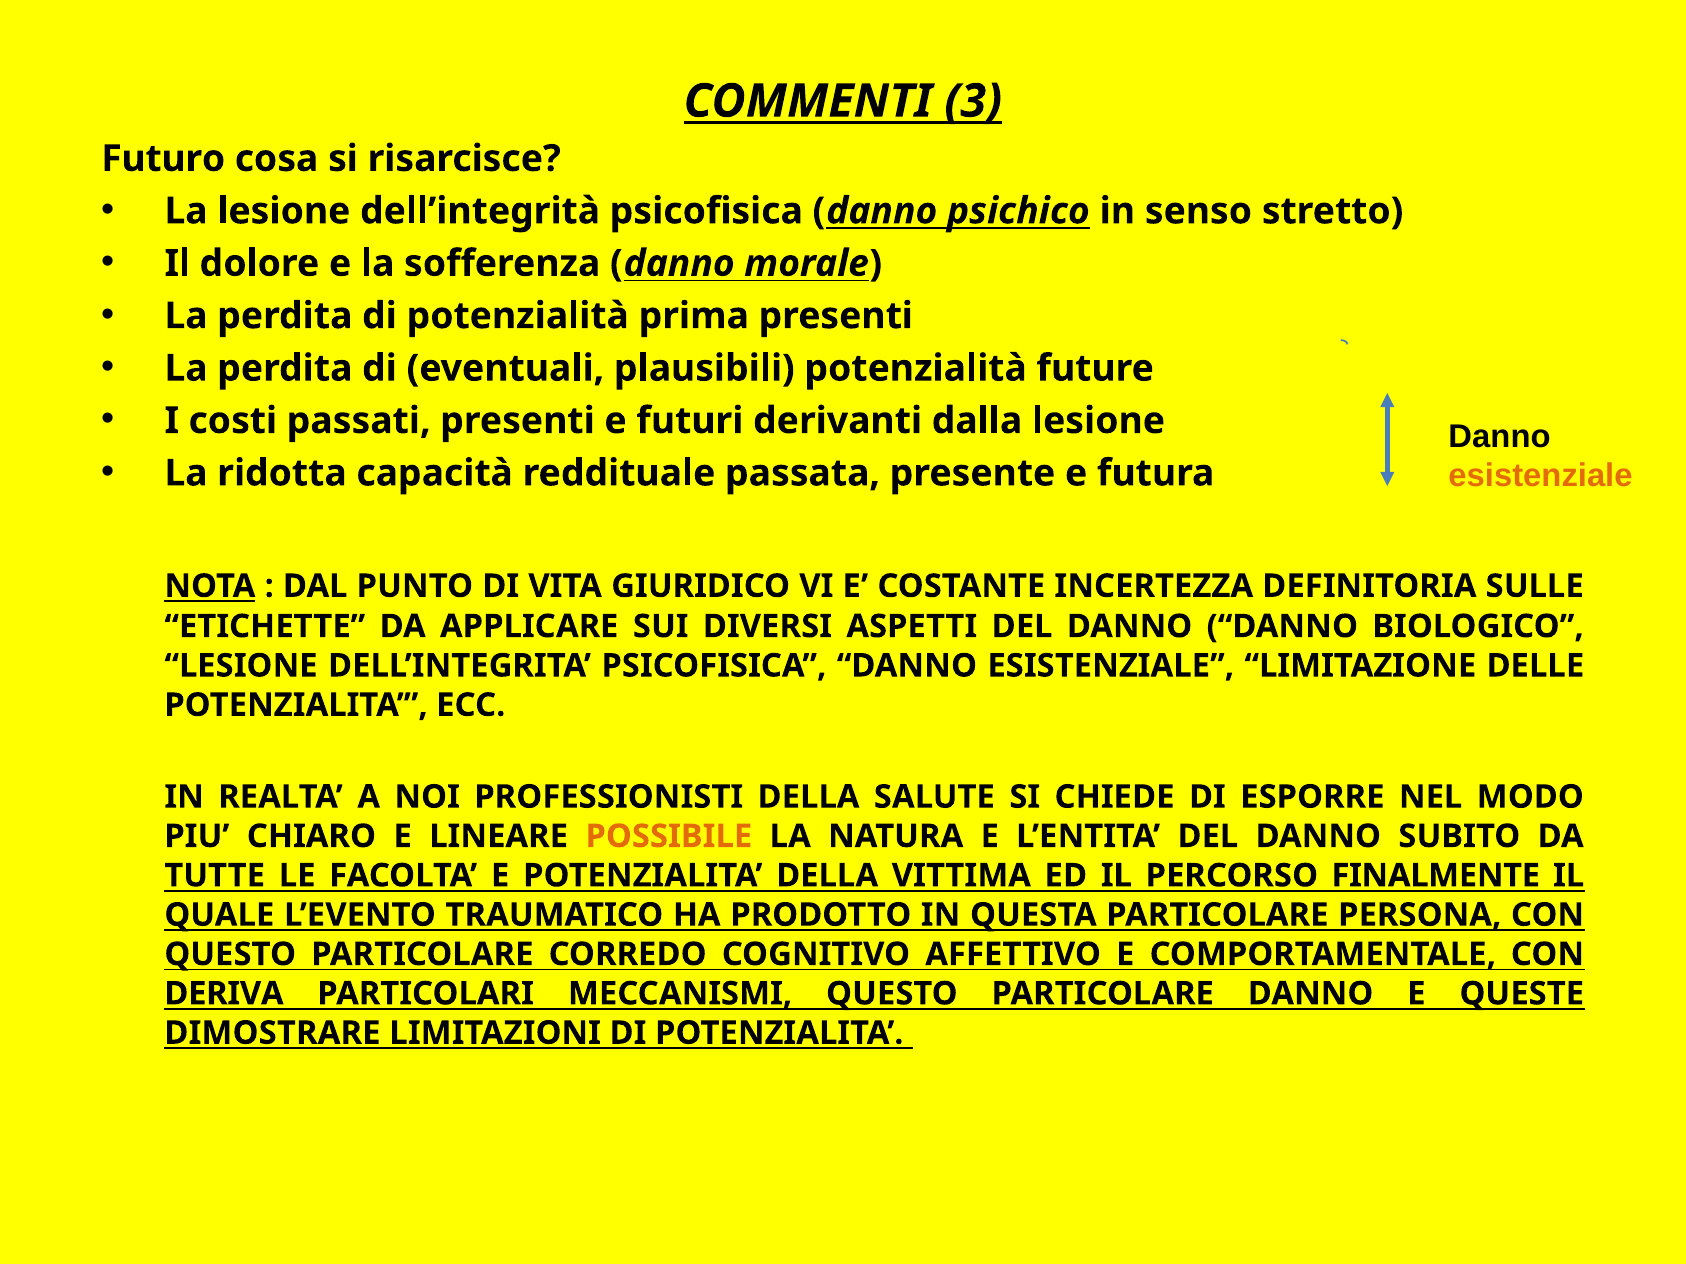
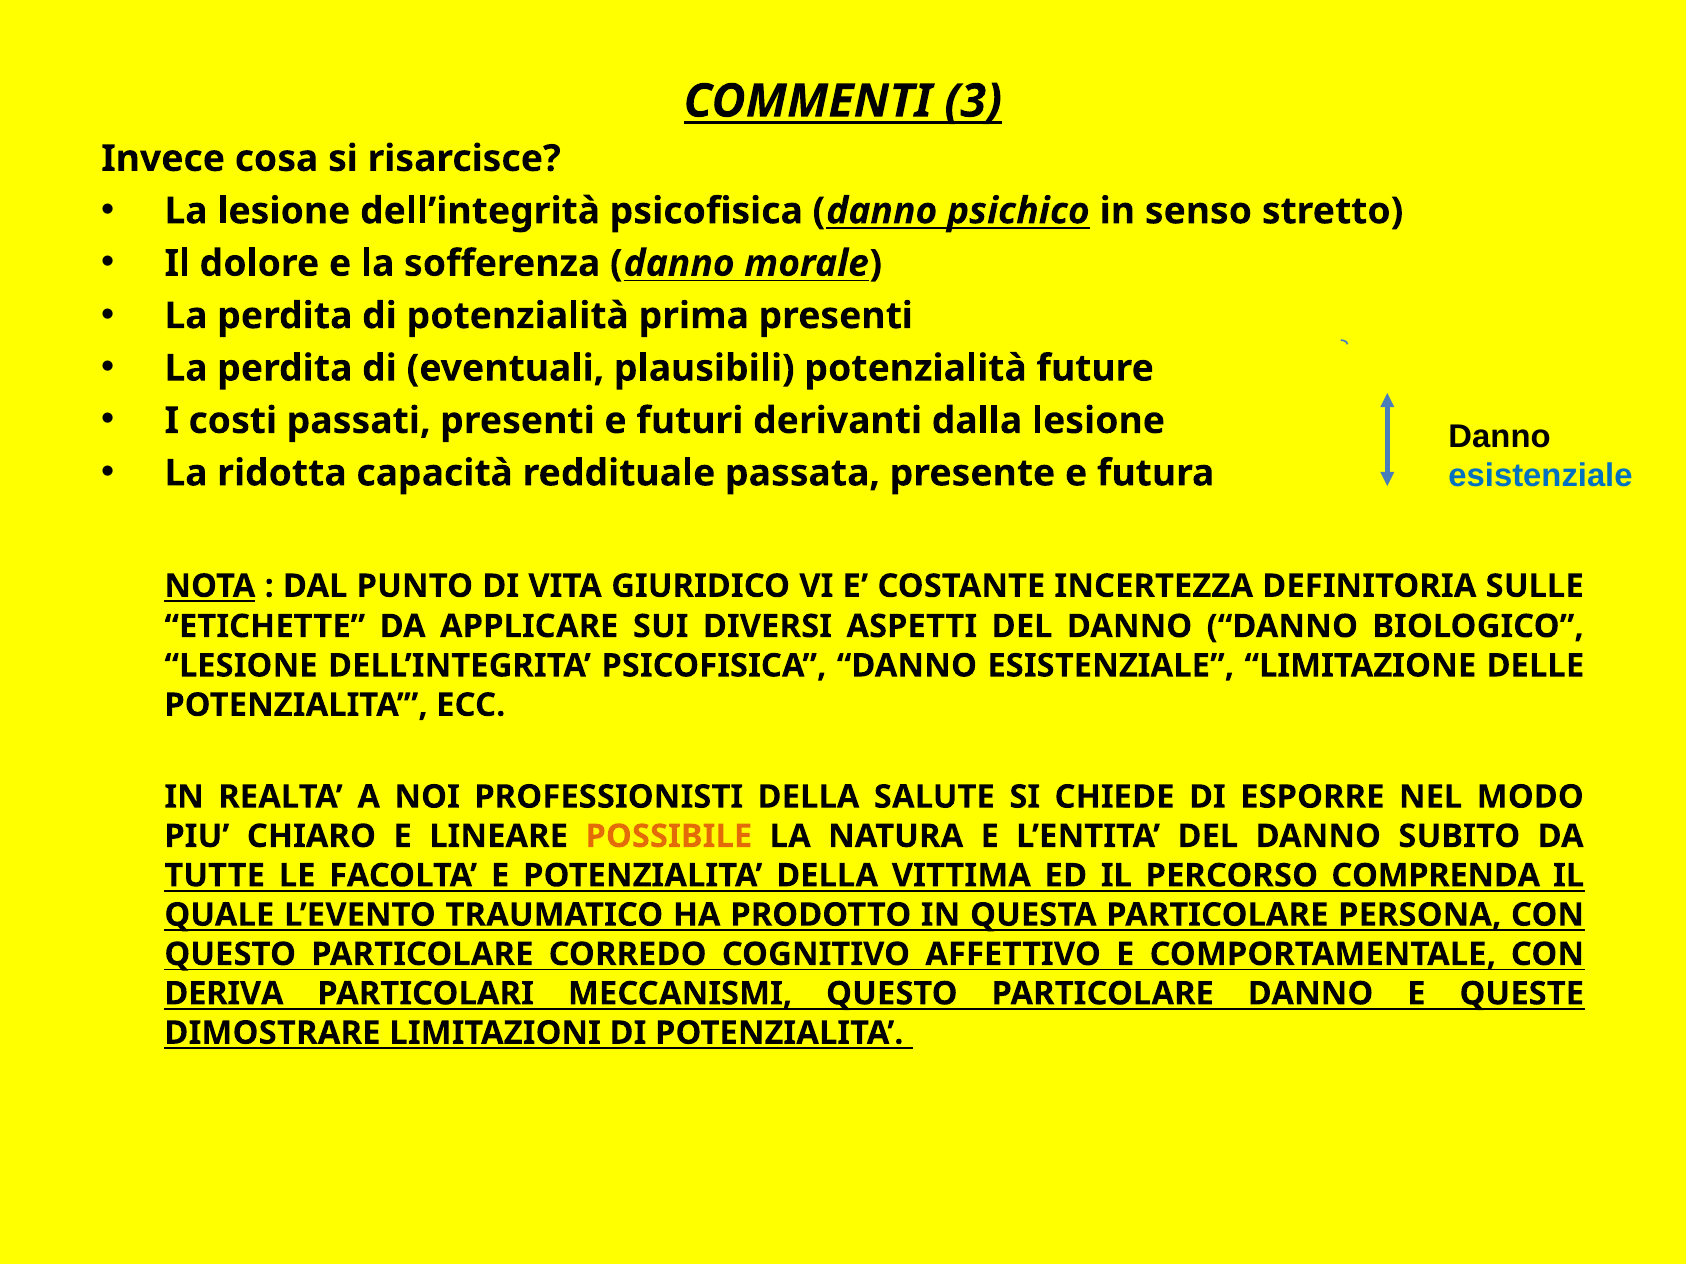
Futuro: Futuro -> Invece (163, 159)
esistenziale colour: orange -> blue (1541, 476)
FINALMENTE: FINALMENTE -> COMPRENDA (1436, 876)
